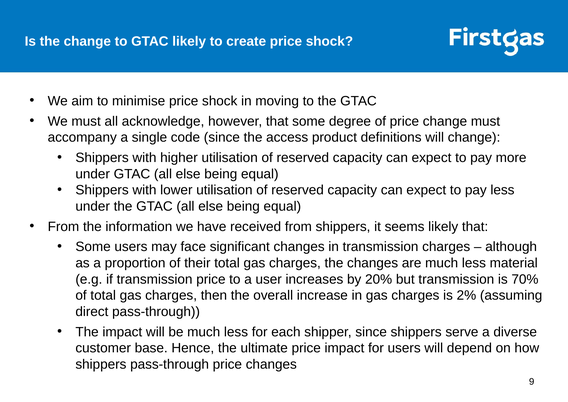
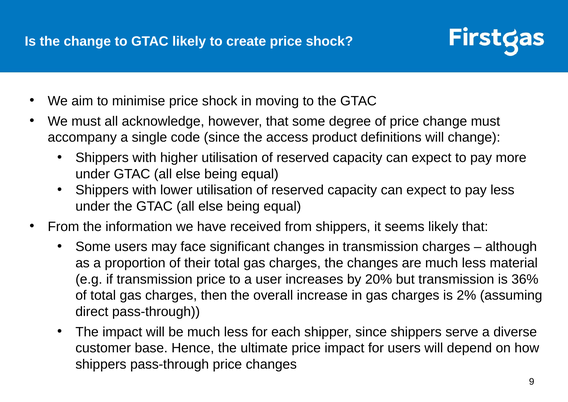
70%: 70% -> 36% (525, 279)
